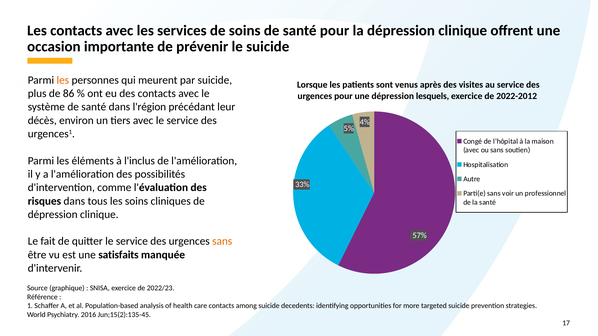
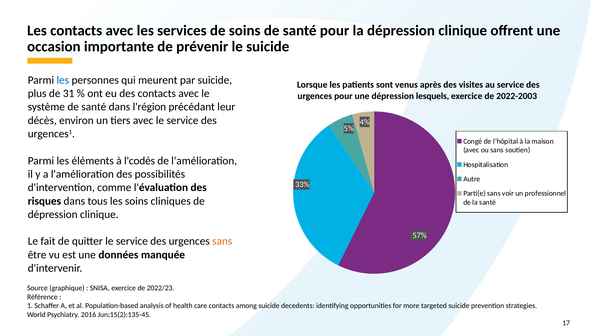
les colour: orange -> blue (63, 80)
86: 86 -> 31 (69, 94)
2022-2012: 2022-2012 -> 2022-2003 (517, 96)
l'inclus: l'inclus -> l'codés (140, 161)
satisfaits: satisfaits -> données (118, 255)
